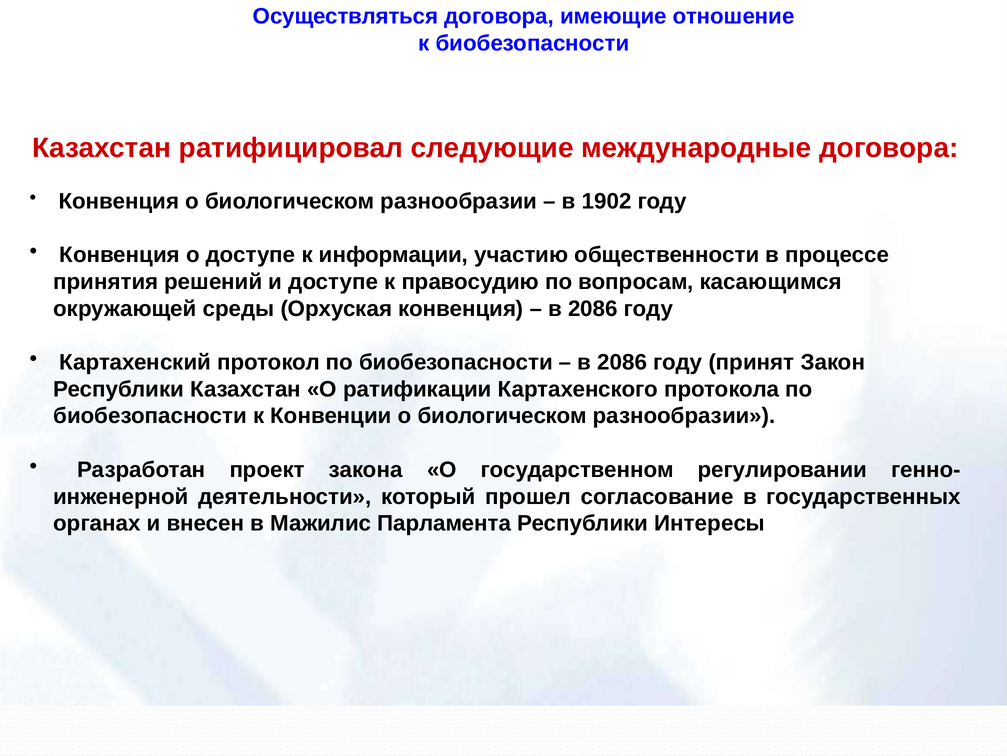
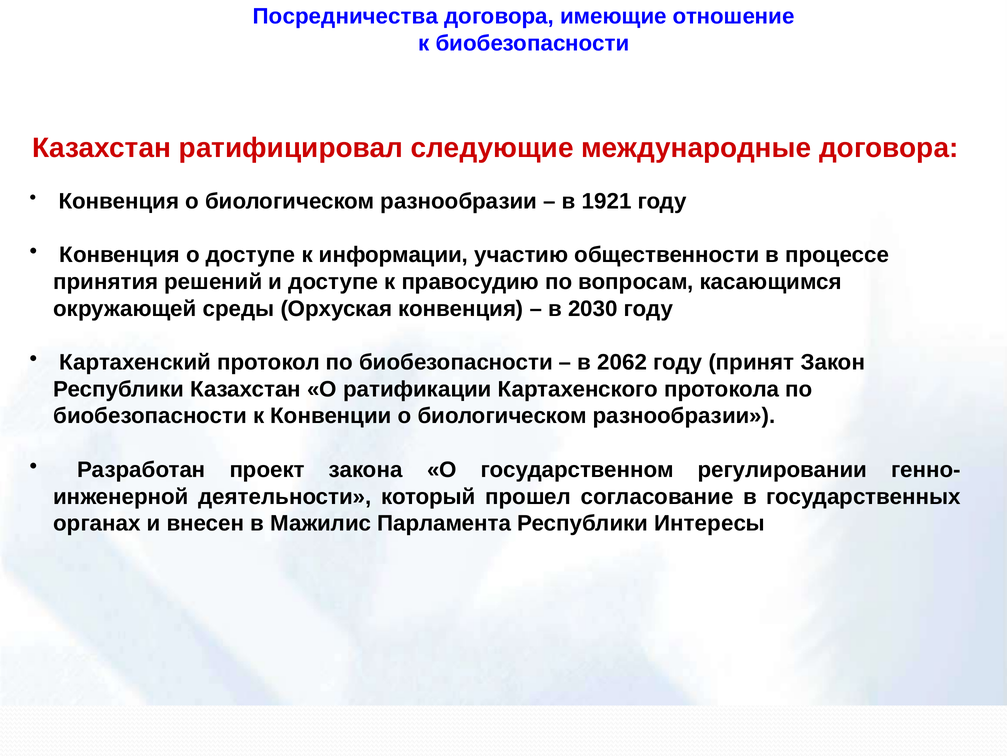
Осуществляться: Осуществляться -> Посредничества (345, 16)
1902: 1902 -> 1921 (607, 201)
2086: 2086 -> 2030 (593, 308)
2086: 2086 -> 2062 (622, 362)
